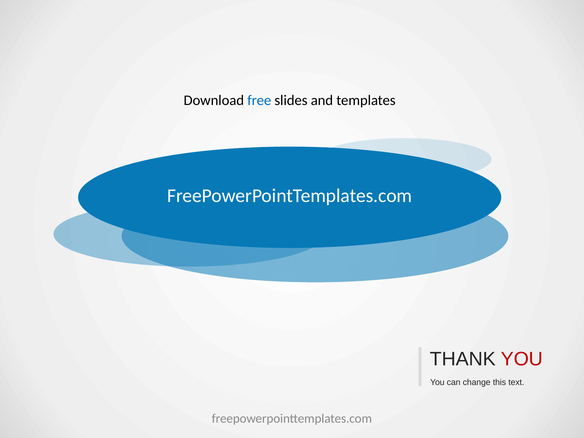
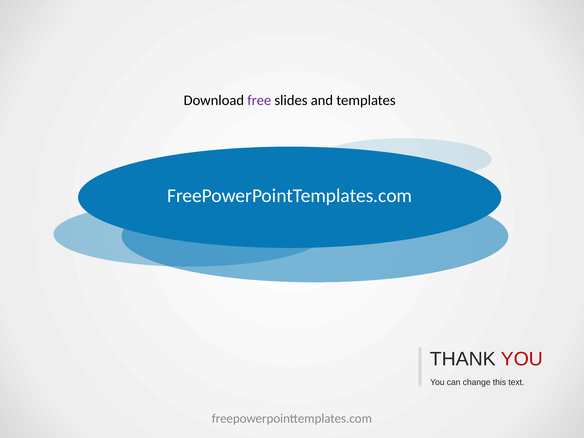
free colour: blue -> purple (259, 100)
